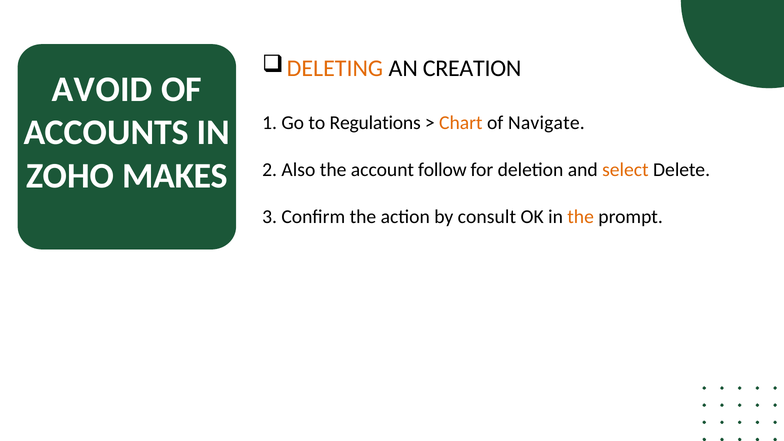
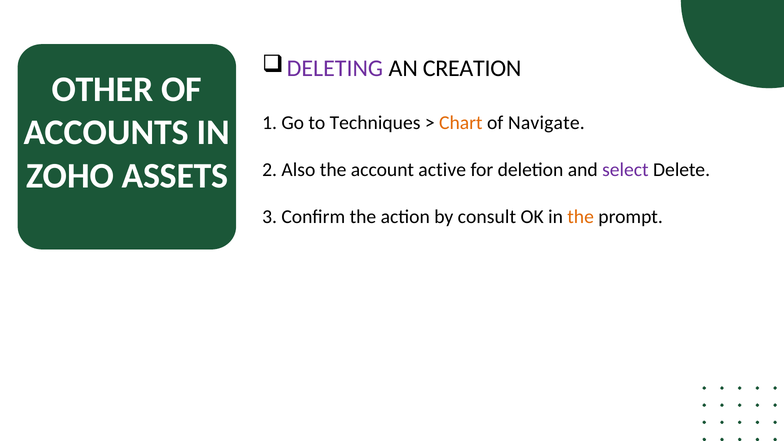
DELETING colour: orange -> purple (335, 68)
AVOID: AVOID -> OTHER (103, 89)
Regulations: Regulations -> Techniques (375, 123)
MAKES: MAKES -> ASSETS (175, 176)
follow: follow -> active (442, 170)
select colour: orange -> purple (625, 170)
